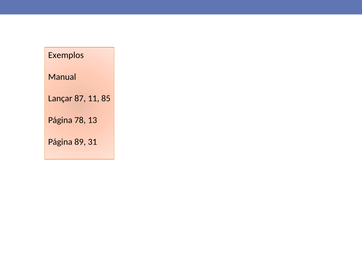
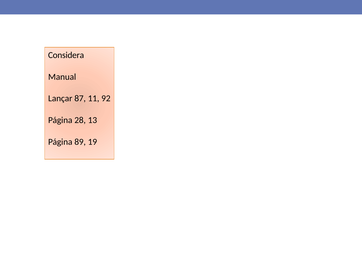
Exemplos: Exemplos -> Considera (66, 55)
85: 85 -> 92 (106, 99)
78: 78 -> 28 (80, 120)
31: 31 -> 19 (92, 142)
